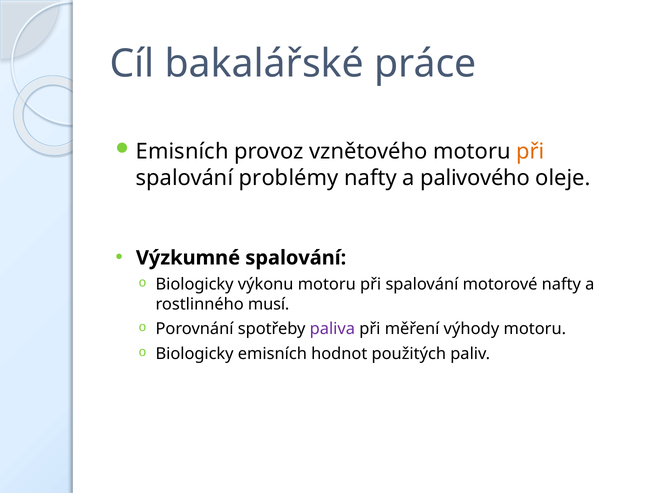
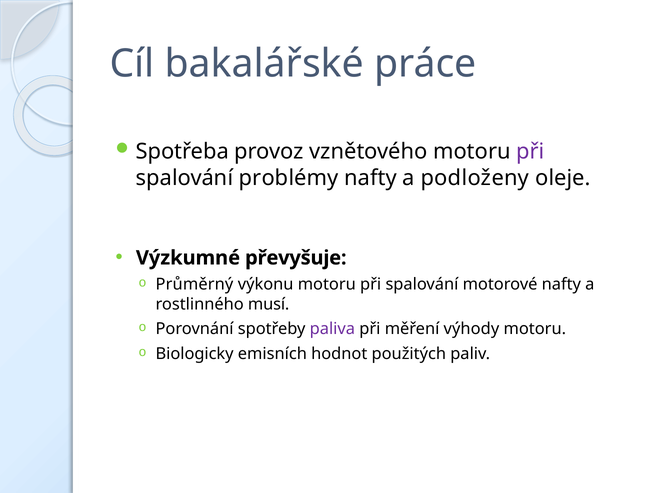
Emisních: Emisních -> Spotřeba (182, 151)
při colour: orange -> purple (530, 151)
palivového: palivového -> podloženy (475, 178)
Výzkumné spalování: spalování -> převyšuje (296, 258)
Biologicky: Biologicky -> Průměrný (194, 284)
